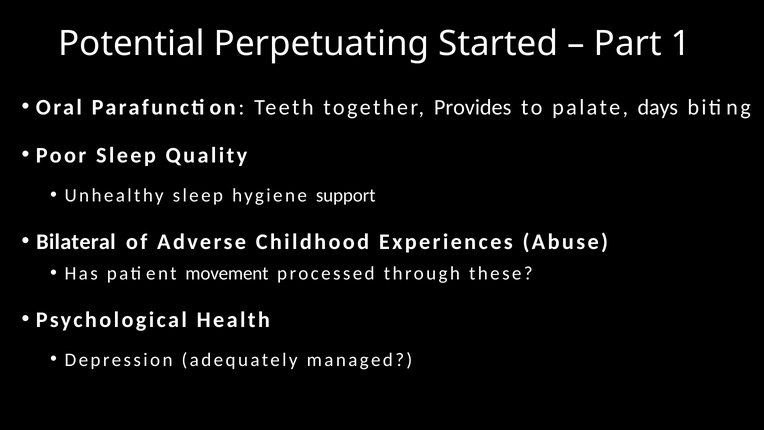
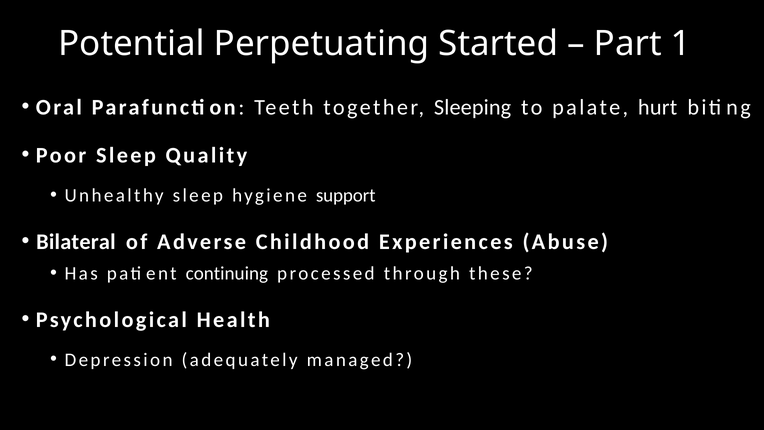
Provides: Provides -> Sleeping (473, 107)
days: days -> hurt (658, 107)
movement: movement -> continuing (227, 273)
